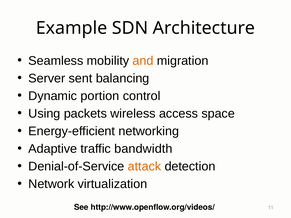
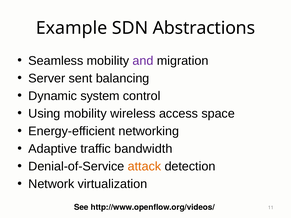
Architecture: Architecture -> Abstractions (204, 28)
and colour: orange -> purple (143, 61)
portion: portion -> system (100, 96)
Using packets: packets -> mobility (85, 114)
